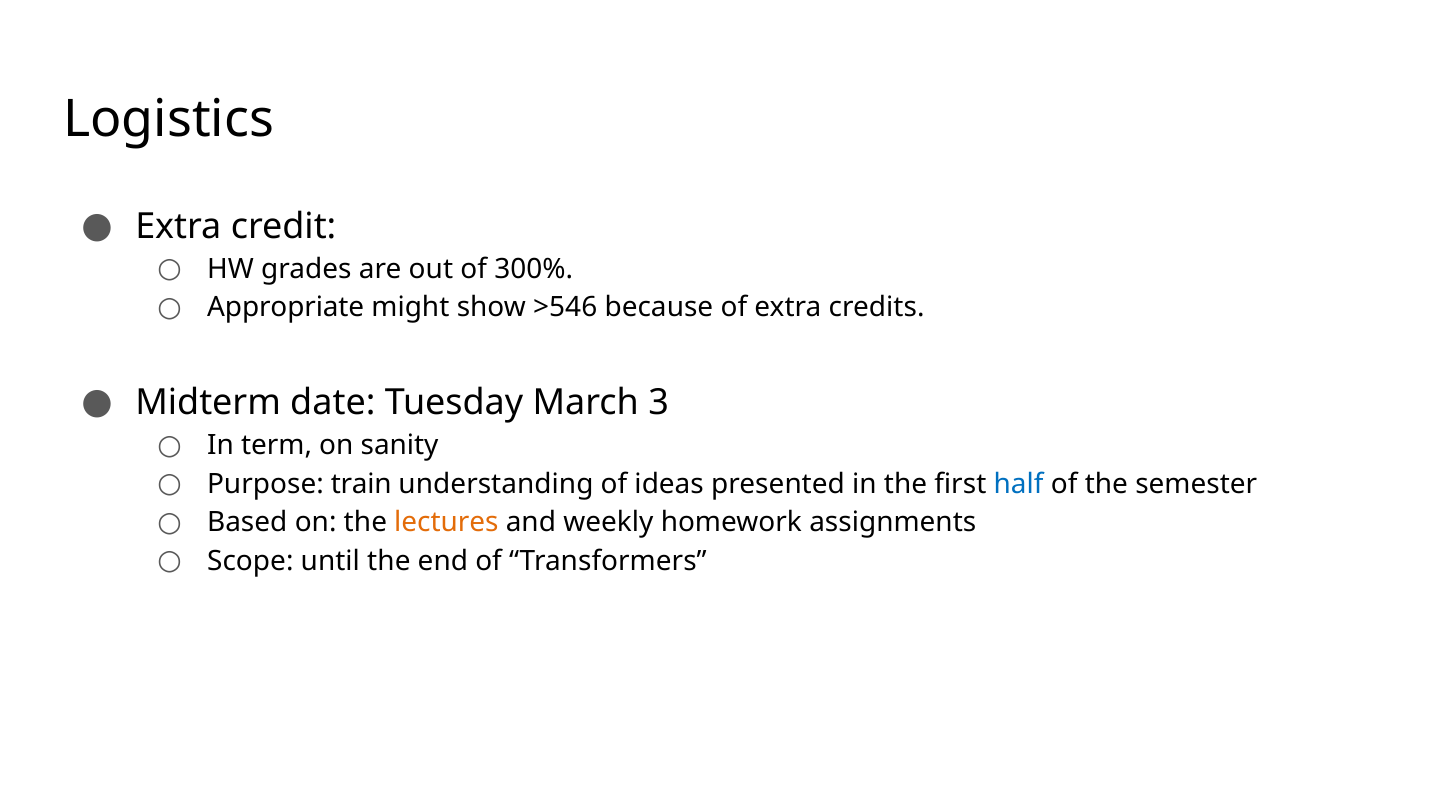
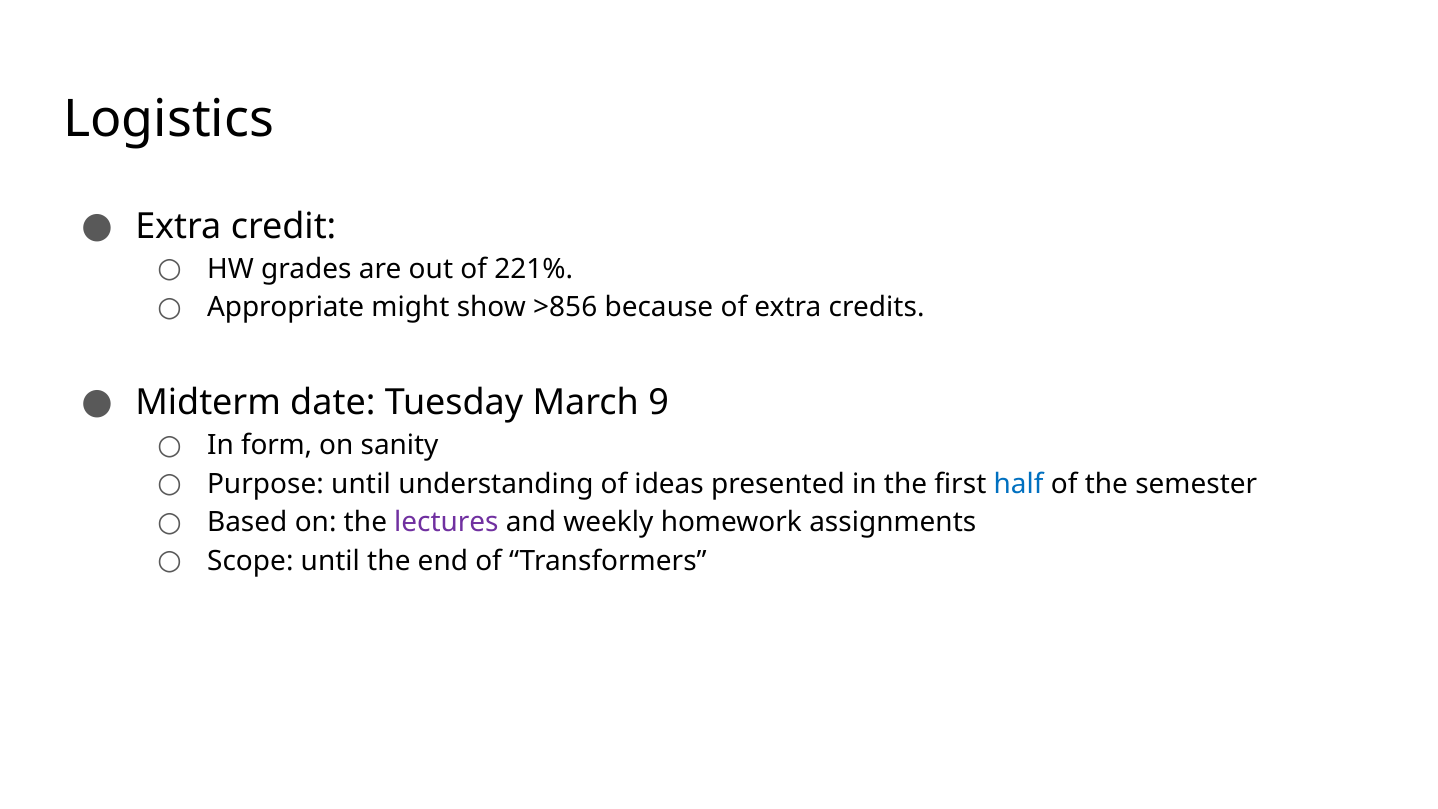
300%: 300% -> 221% (534, 269)
>546: >546 -> >856 (565, 307)
3: 3 -> 9 (659, 402)
term: term -> form (277, 445)
Purpose train: train -> until (361, 484)
lectures colour: orange -> purple (446, 522)
